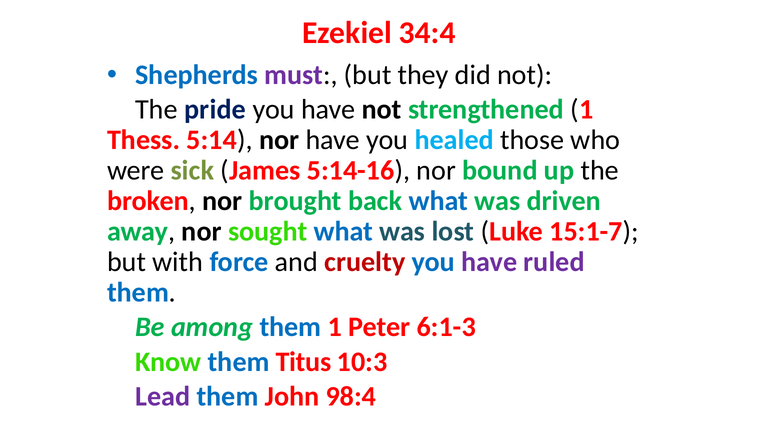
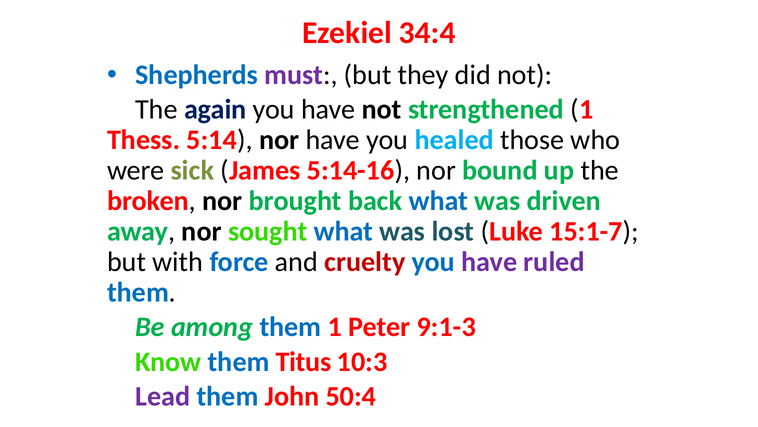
pride: pride -> again (215, 109)
6:1-3: 6:1-3 -> 9:1-3 (446, 327)
98:4: 98:4 -> 50:4 (351, 396)
